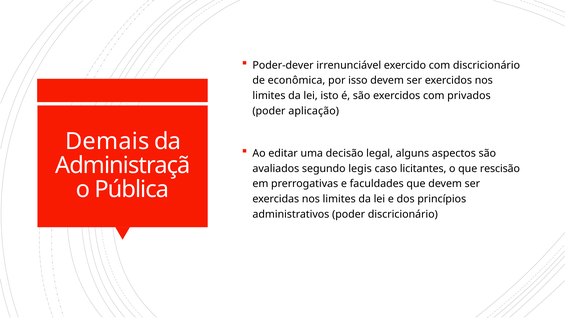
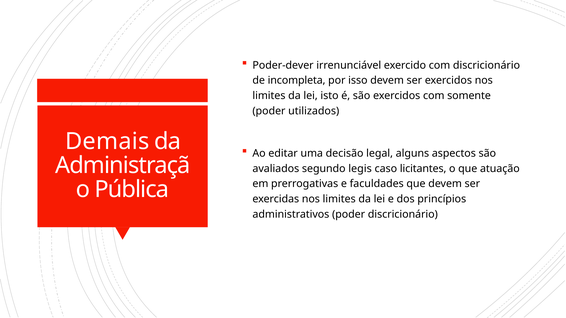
econômica: econômica -> incompleta (297, 81)
privados: privados -> somente (469, 96)
aplicação: aplicação -> utilizados (314, 111)
rescisão: rescisão -> atuação (500, 169)
